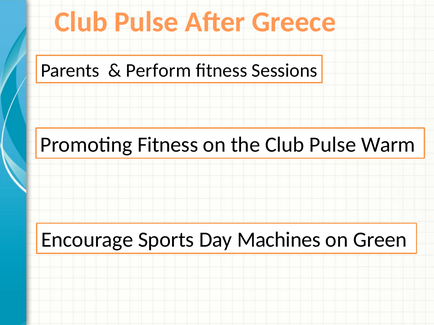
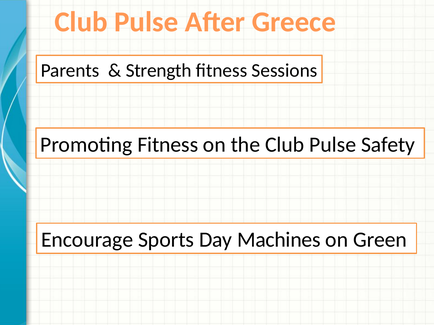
Perform: Perform -> Strength (159, 70)
Warm: Warm -> Safety (388, 145)
